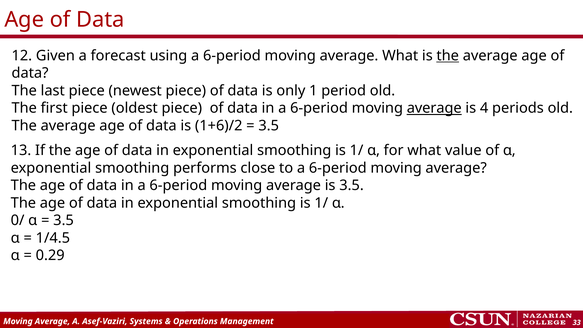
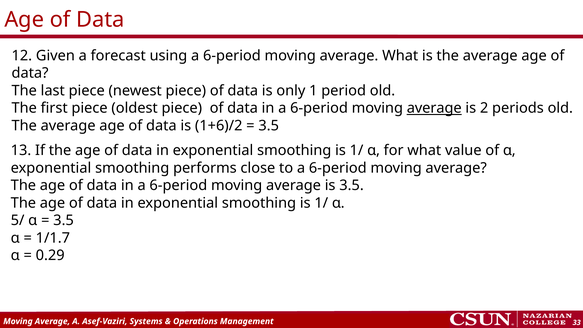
the underline: present -> none (448, 56)
4: 4 -> 2 (484, 108)
0/: 0/ -> 5/ (18, 220)
1/4.5: 1/4.5 -> 1/1.7 (53, 238)
